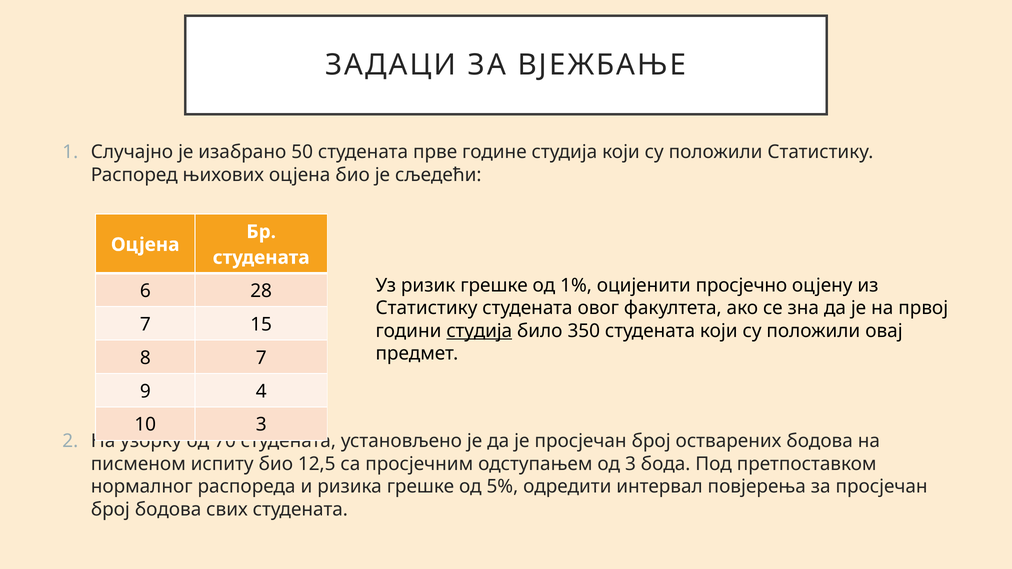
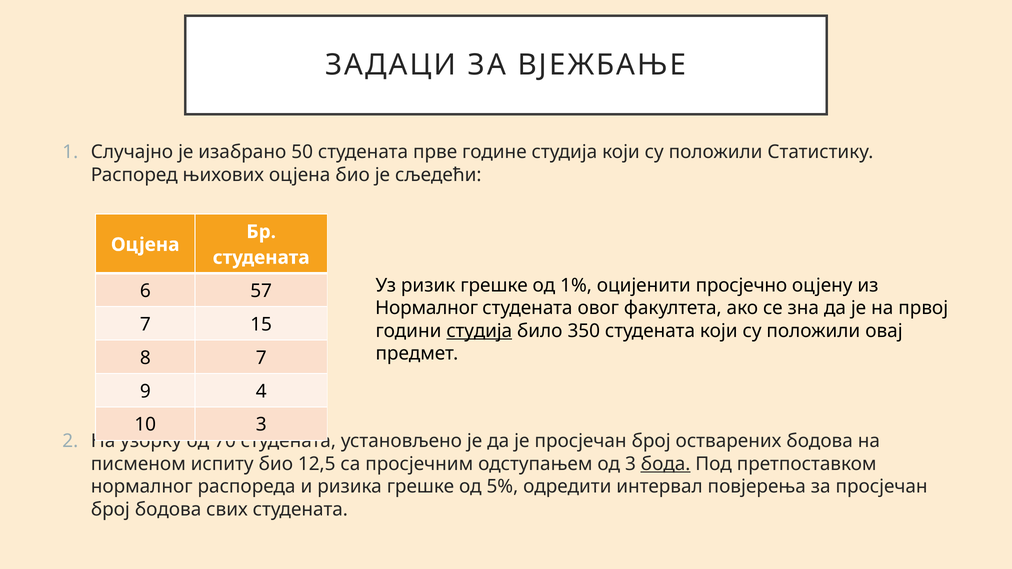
28: 28 -> 57 (261, 291)
Статистику: Статистику -> Нормалног (427, 308)
бода underline: none -> present (666, 464)
